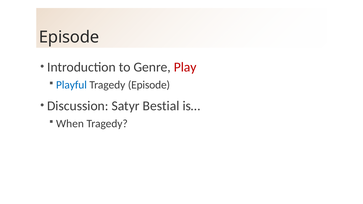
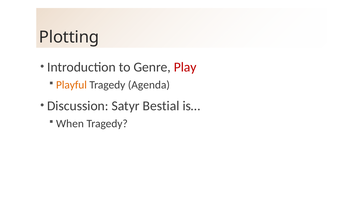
Episode: Episode -> Plotting (69, 37)
Playful colour: blue -> orange (71, 85)
Tragedy Episode: Episode -> Agenda (149, 85)
